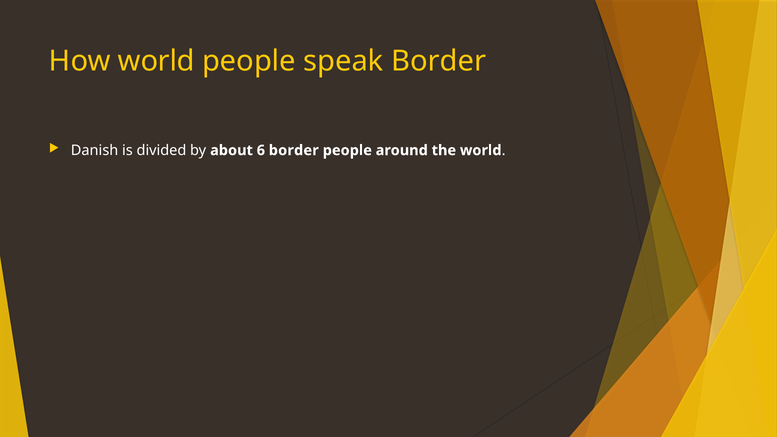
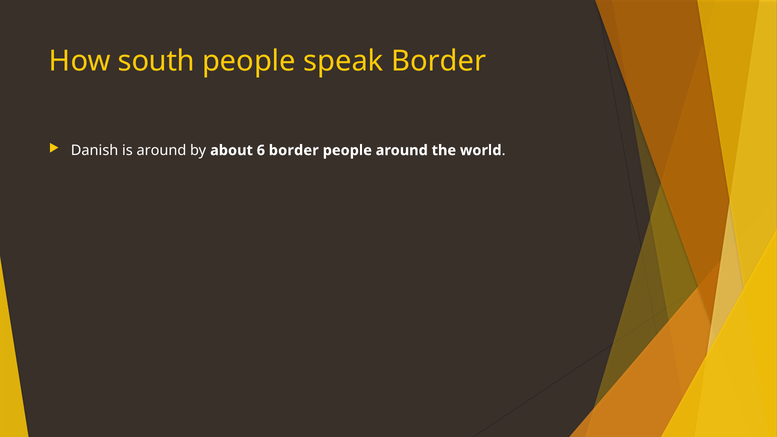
How world: world -> south (156, 61)
is divided: divided -> around (161, 150)
